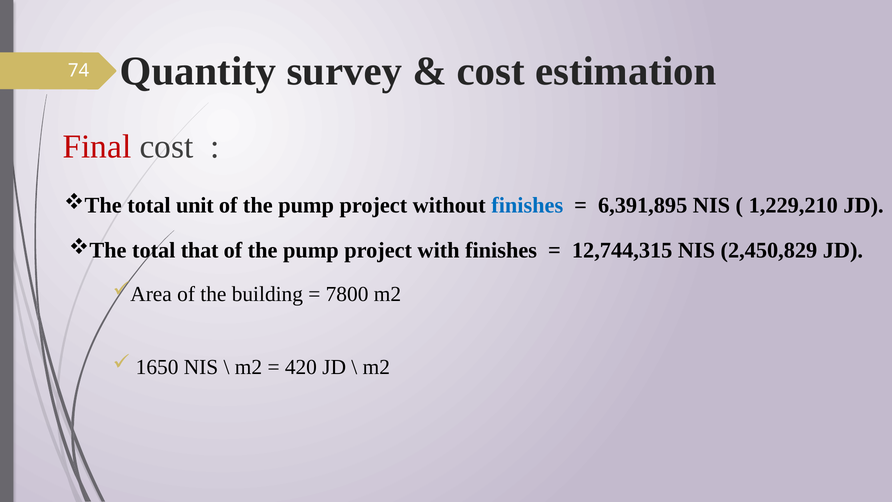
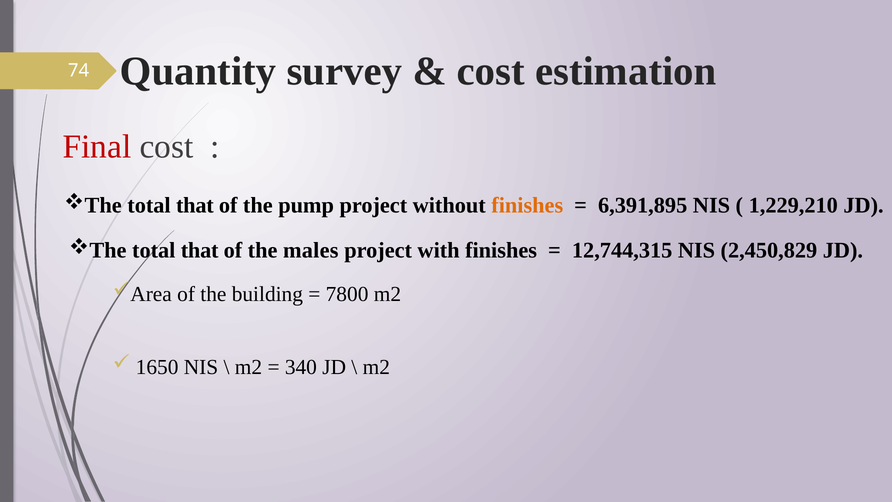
unit: unit -> that (195, 205)
finishes colour: blue -> orange (527, 205)
pump: pump -> males (311, 250)
420: 420 -> 340 (301, 367)
